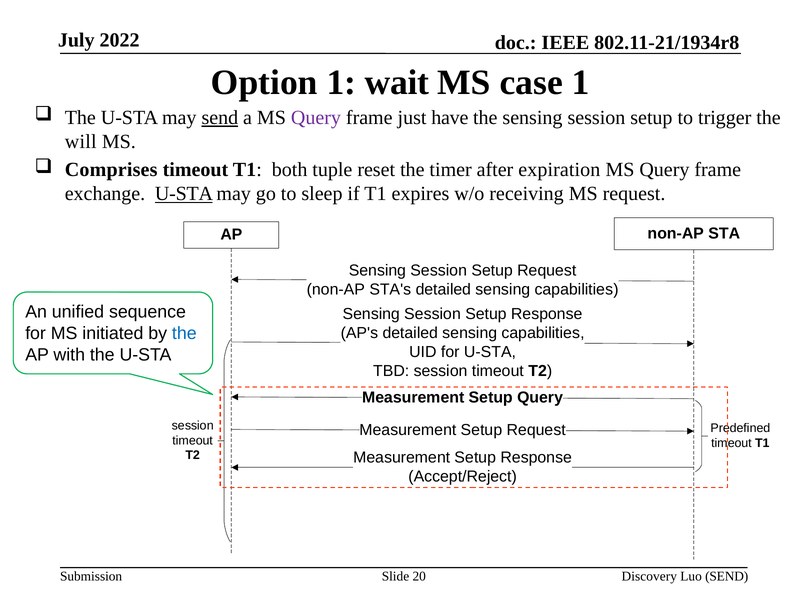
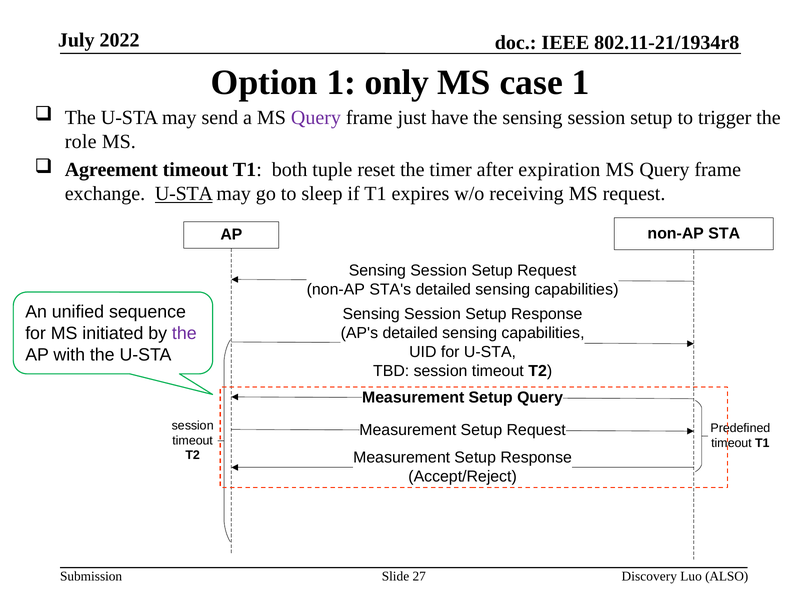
wait: wait -> only (397, 83)
send underline: present -> none (220, 118)
will: will -> role (81, 142)
Comprises: Comprises -> Agreement (111, 170)
the colour: blue -> purple (184, 333)
20: 20 -> 27 (419, 576)
Luo SEND: SEND -> ALSO (727, 576)
